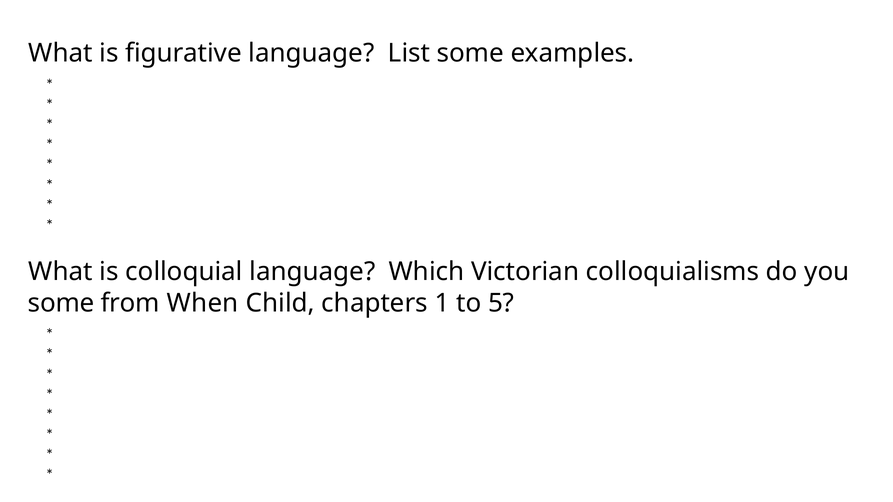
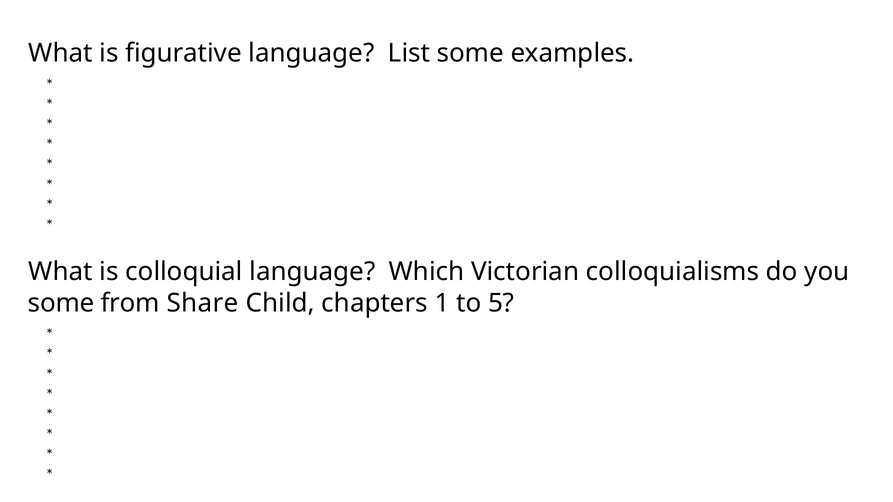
When: When -> Share (203, 303)
